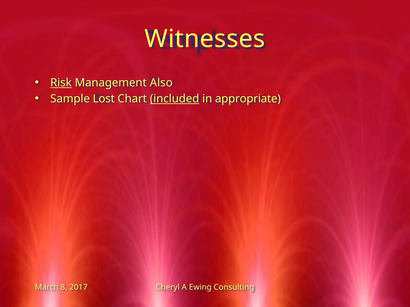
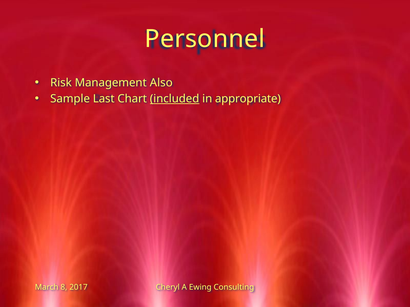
Witnesses: Witnesses -> Personnel (205, 39)
Risk underline: present -> none (61, 83)
Lost: Lost -> Last (104, 99)
